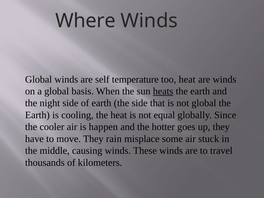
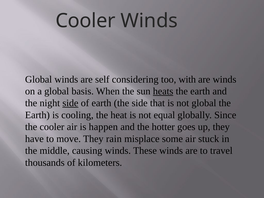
Where: Where -> Cooler (85, 21)
temperature: temperature -> considering (135, 79)
too heat: heat -> with (187, 79)
side underline: none -> present (70, 103)
